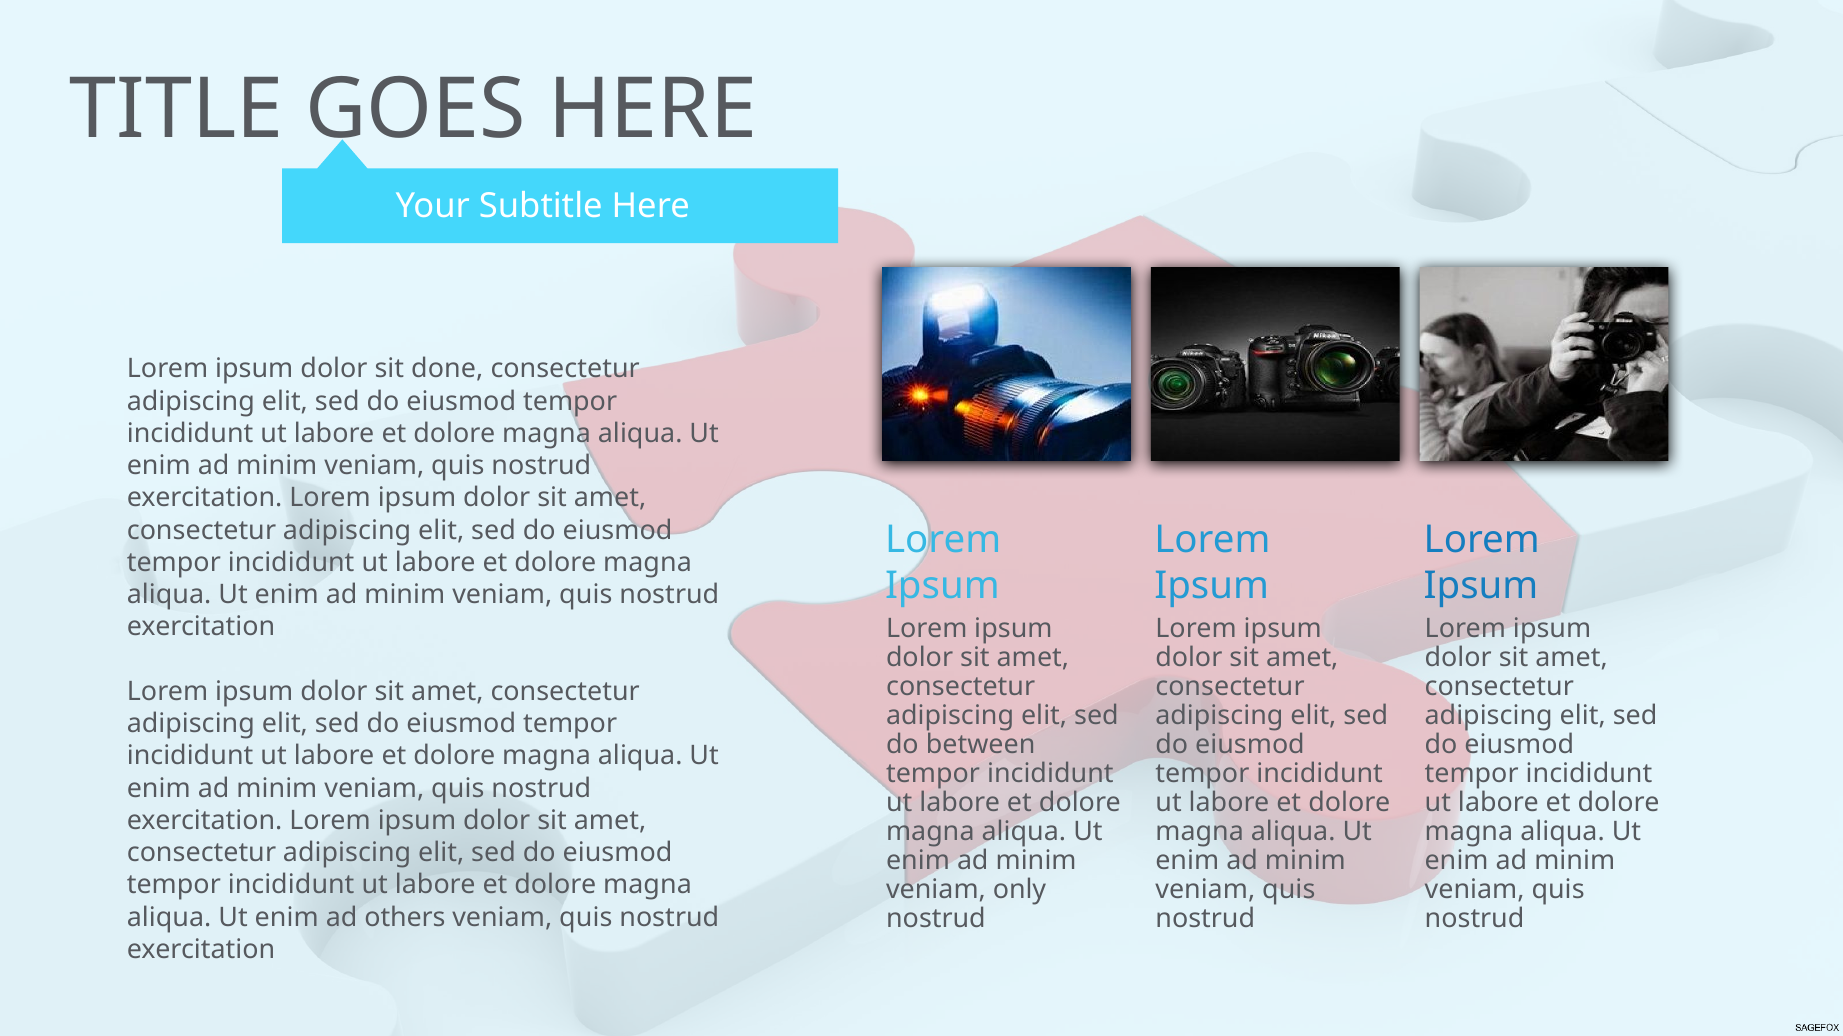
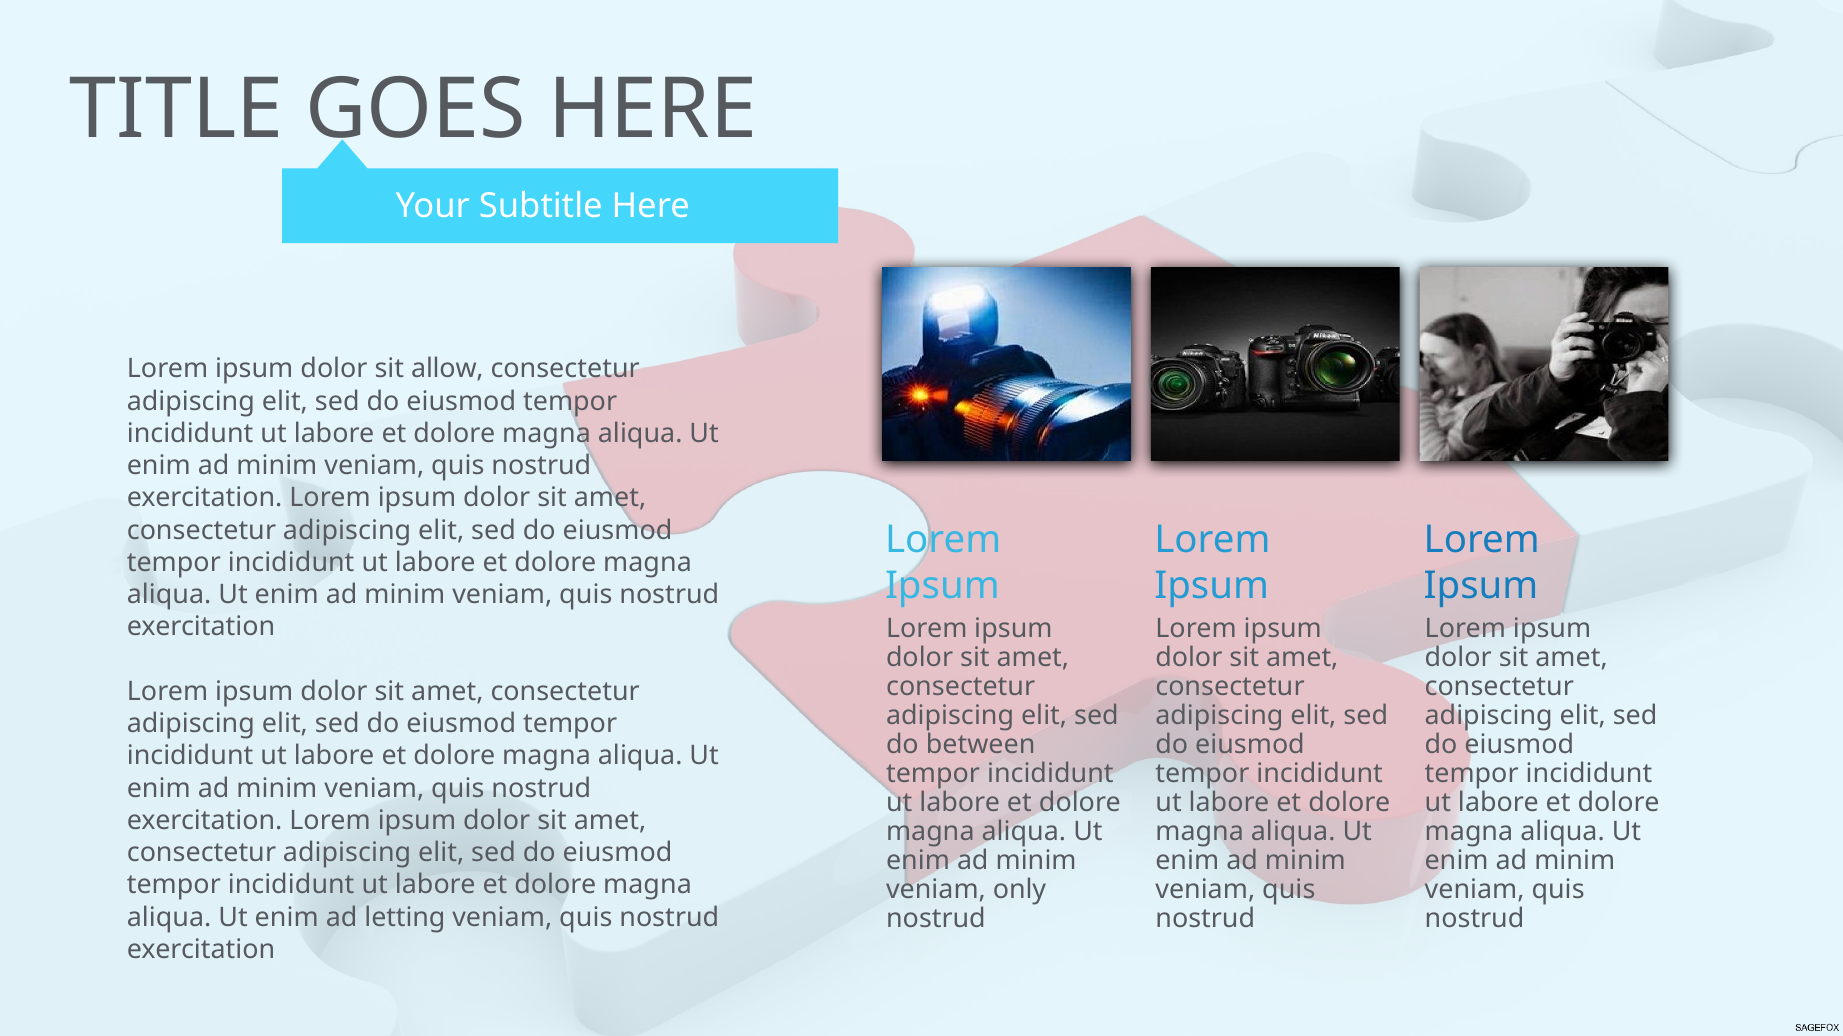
done: done -> allow (447, 369)
others: others -> letting (405, 918)
